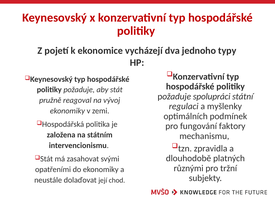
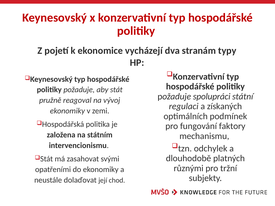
jednoho: jednoho -> stranám (199, 51)
myšlenky: myšlenky -> získaných (224, 106)
zpravidla: zpravidla -> odchylek (211, 149)
